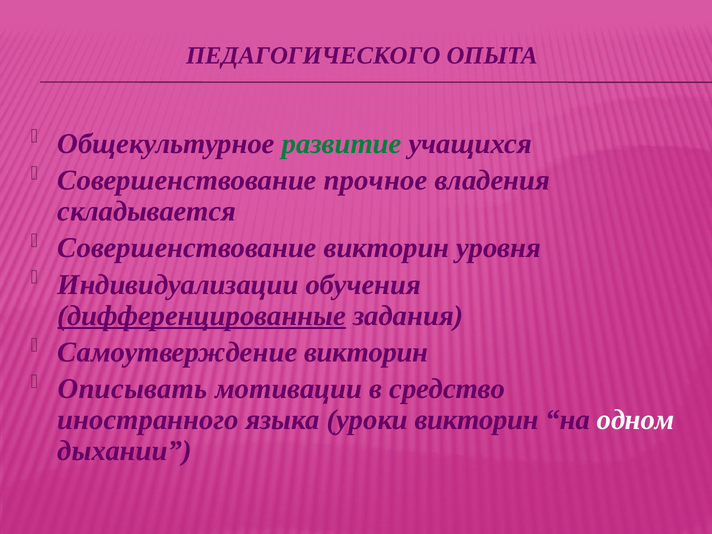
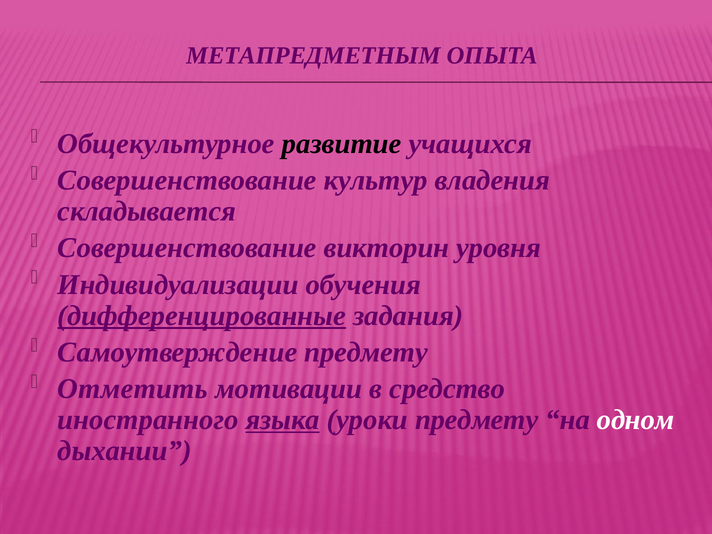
ПЕДАГОГИЧЕСКОГО: ПЕДАГОГИЧЕСКОГО -> МЕТАПРЕДМЕТНЫМ (313, 56)
развитие colour: green -> black (342, 144)
прочное: прочное -> культур (376, 180)
Самоутверждение викторин: викторин -> предмету (366, 352)
Описывать: Описывать -> Отметить (133, 389)
языка underline: none -> present (283, 420)
уроки викторин: викторин -> предмету (477, 420)
